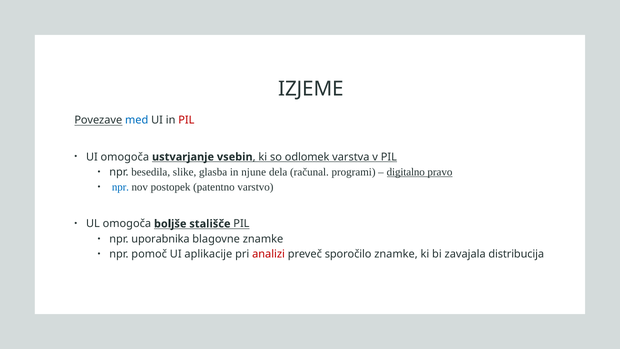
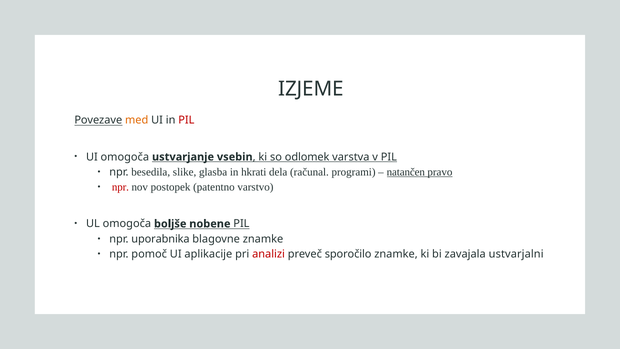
med colour: blue -> orange (137, 120)
njune: njune -> hkrati (254, 172)
digitalno: digitalno -> natančen (406, 172)
npr colour: blue -> red (120, 187)
stališče: stališče -> nobene (210, 224)
distribucija: distribucija -> ustvarjalni (516, 254)
